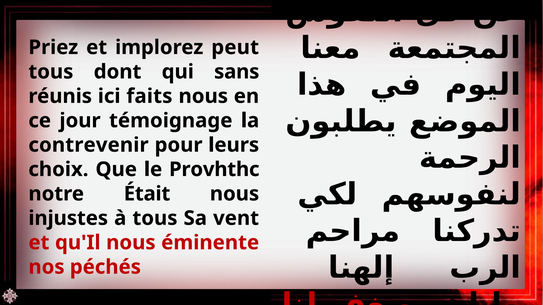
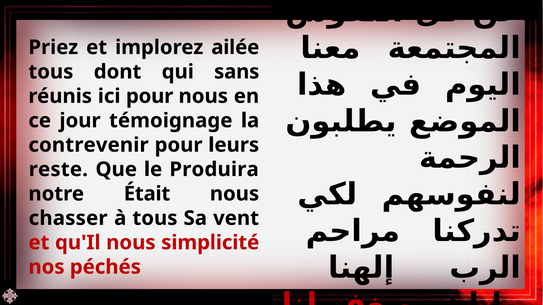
peut: peut -> ailée (235, 47)
ici faits: faits -> pour (150, 96)
choix: choix -> reste (58, 170)
Provhthc: Provhthc -> Produira (214, 170)
injustes: injustes -> chasser (68, 218)
éminente: éminente -> simplicité (210, 243)
